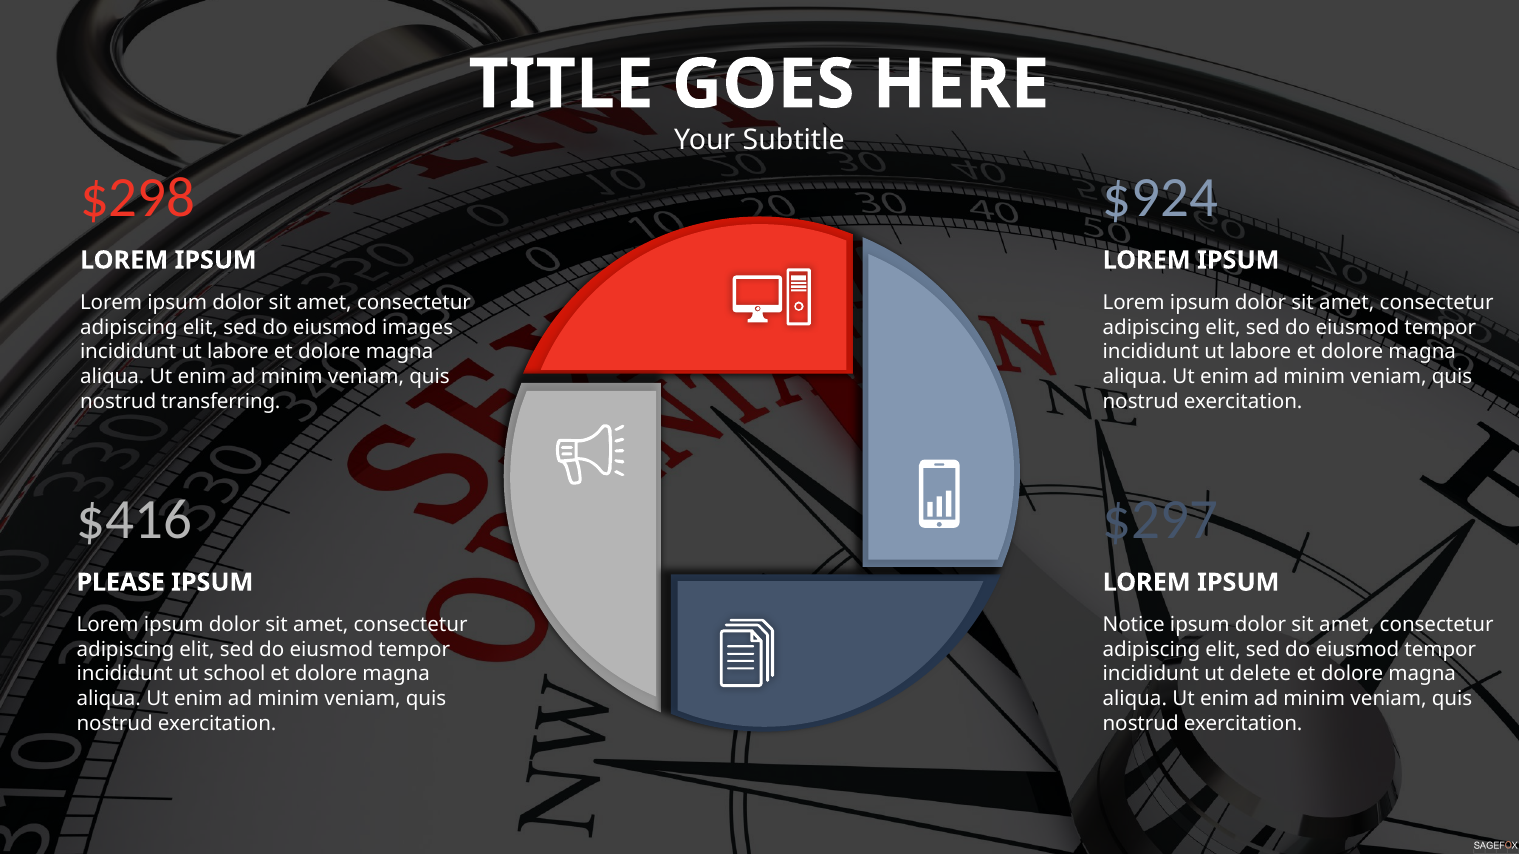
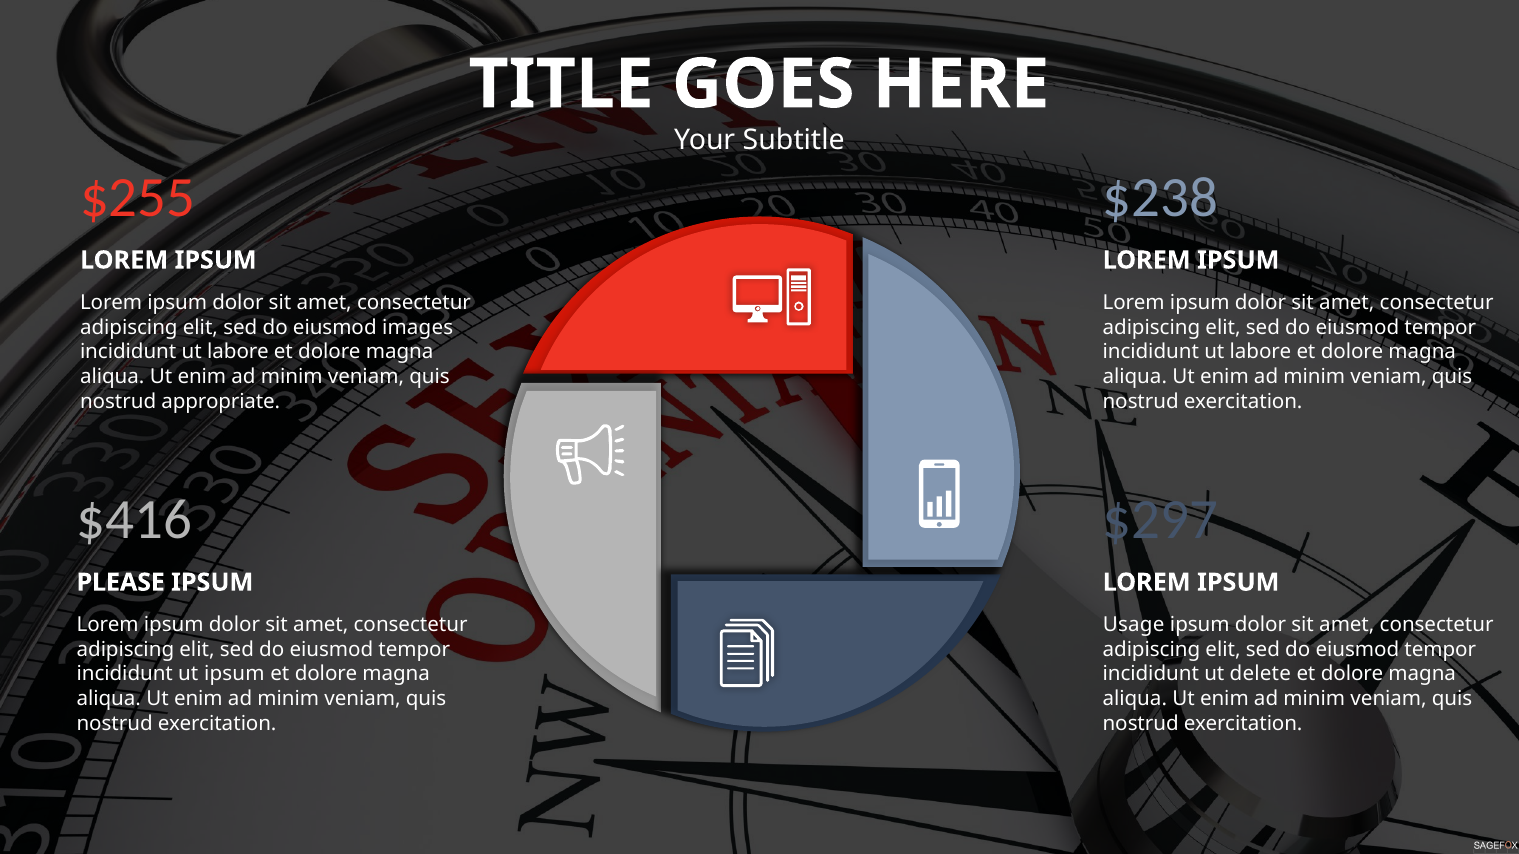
$298: $298 -> $255 (138, 198)
$924: $924 -> $238 (1160, 198)
transferring: transferring -> appropriate (221, 402)
Notice: Notice -> Usage (1134, 625)
ut school: school -> ipsum (234, 674)
